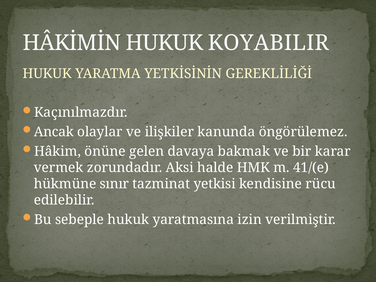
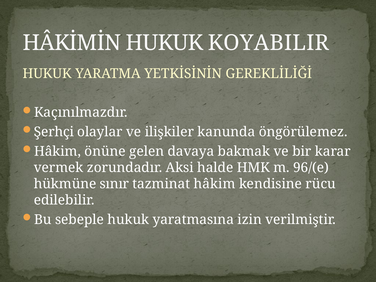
Ancak: Ancak -> Şerhçi (54, 132)
41/(e: 41/(e -> 96/(e (311, 168)
tazminat yetkisi: yetkisi -> hâkim (214, 184)
